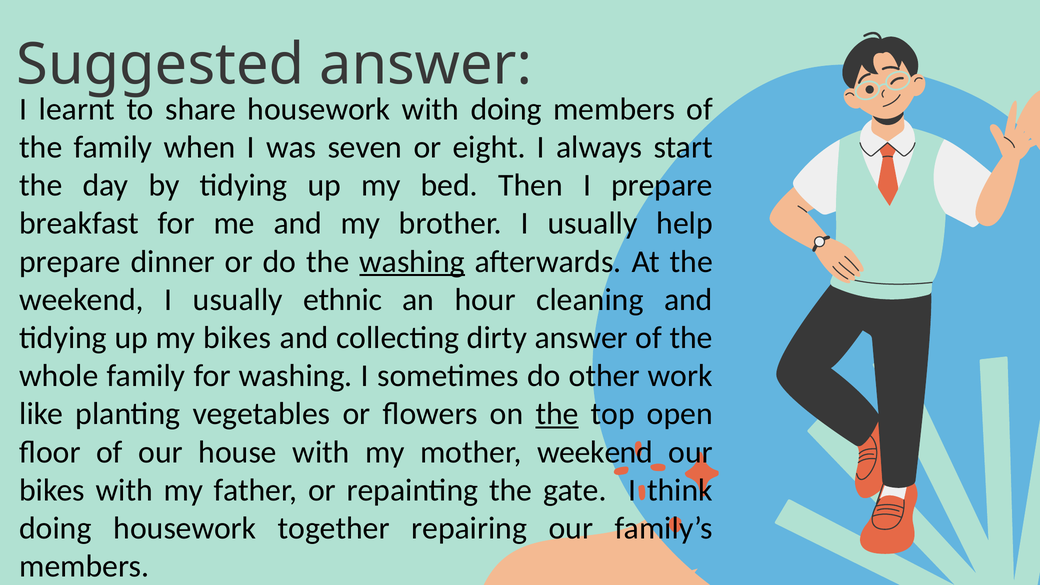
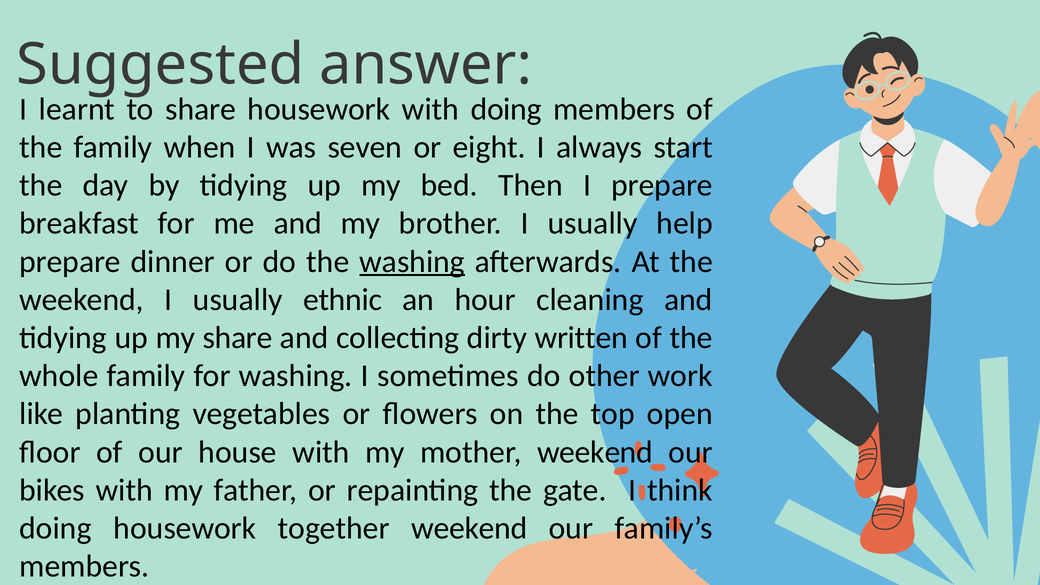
my bikes: bikes -> share (238, 338)
dirty answer: answer -> written (581, 338)
the underline: present -> none (557, 414)
together repairing: repairing -> weekend (469, 528)
